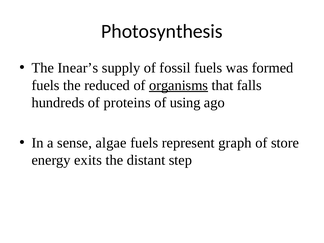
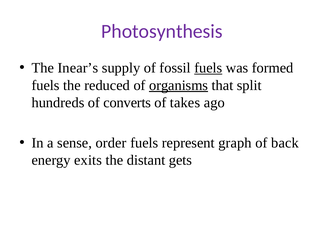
Photosynthesis colour: black -> purple (162, 31)
fuels underline: none -> present (208, 68)
falls: falls -> split (249, 85)
proteins: proteins -> converts (127, 103)
using: using -> takes (185, 103)
algae: algae -> order (111, 143)
store: store -> back (285, 143)
step: step -> gets (180, 160)
